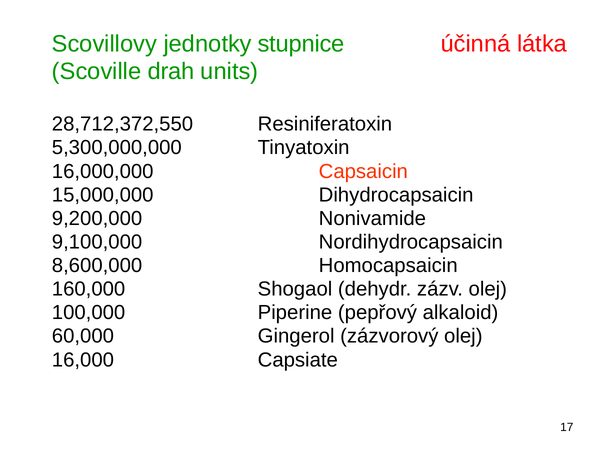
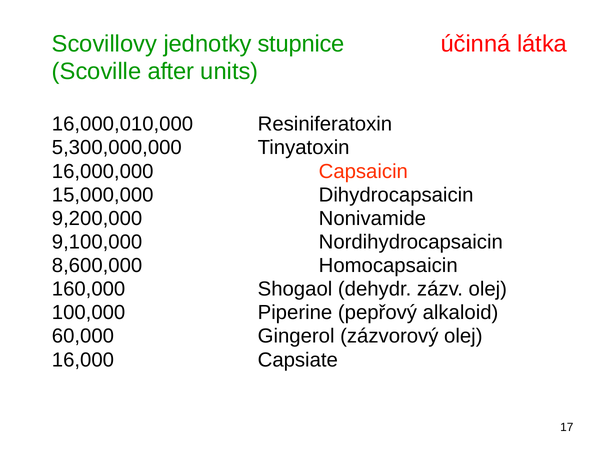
drah: drah -> after (171, 71)
28,712,372,550: 28,712,372,550 -> 16,000,010,000 (122, 124)
